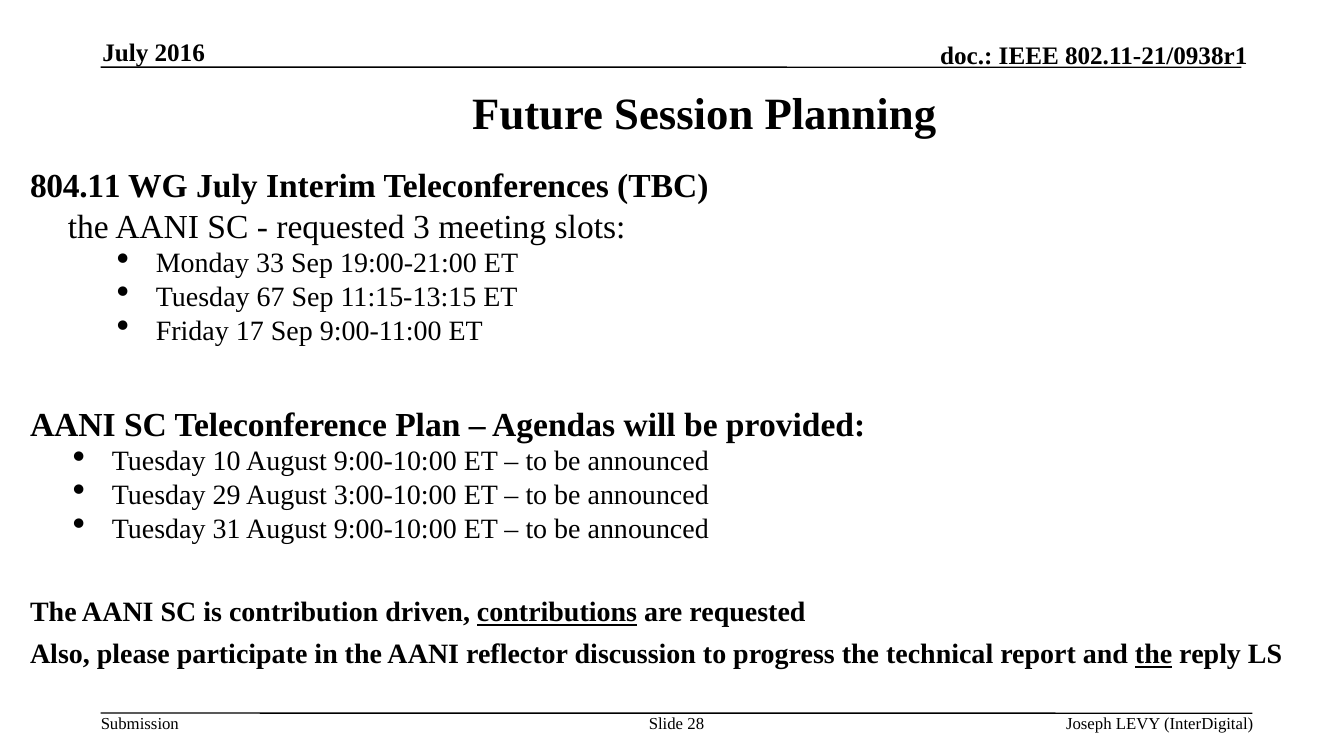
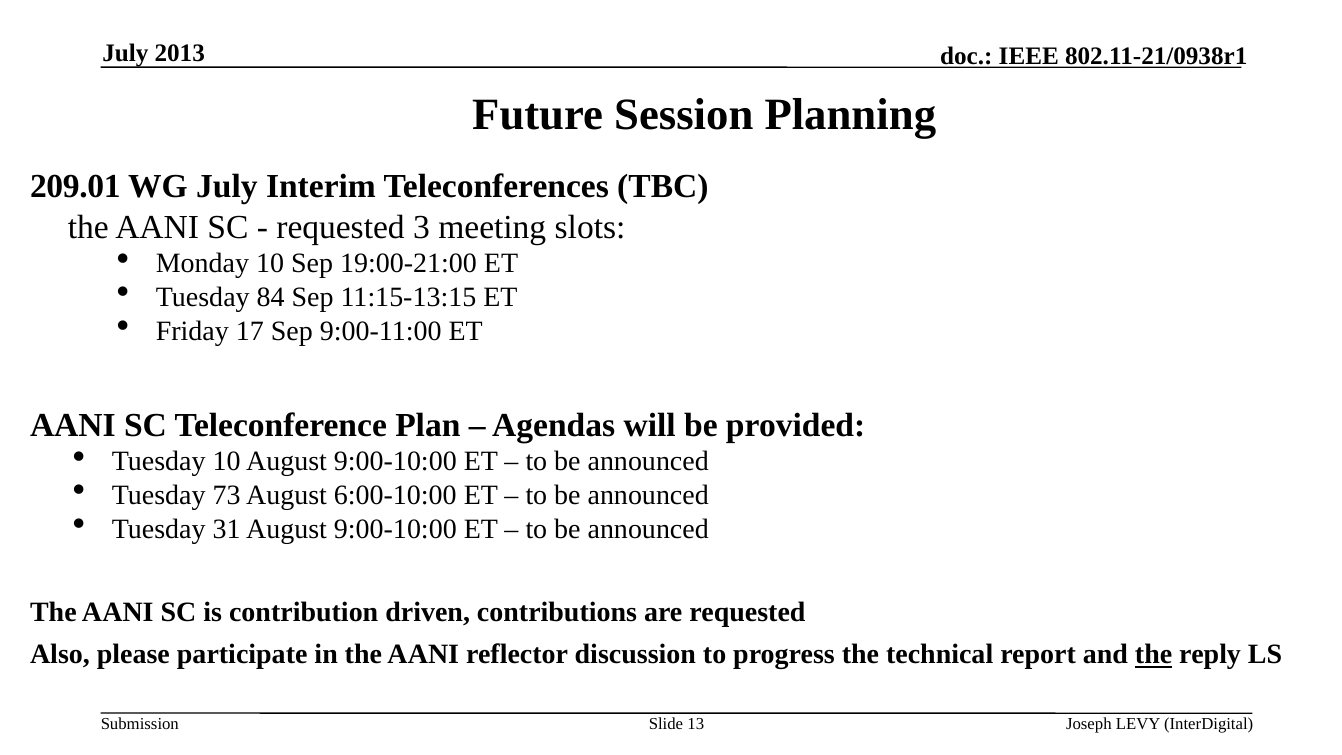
2016: 2016 -> 2013 (180, 53)
804.11: 804.11 -> 209.01 (75, 187)
Monday 33: 33 -> 10 (270, 264)
67: 67 -> 84 (271, 297)
29: 29 -> 73 (227, 495)
3:00-10:00: 3:00-10:00 -> 6:00-10:00 (395, 495)
contributions underline: present -> none (557, 613)
28: 28 -> 13 (696, 724)
